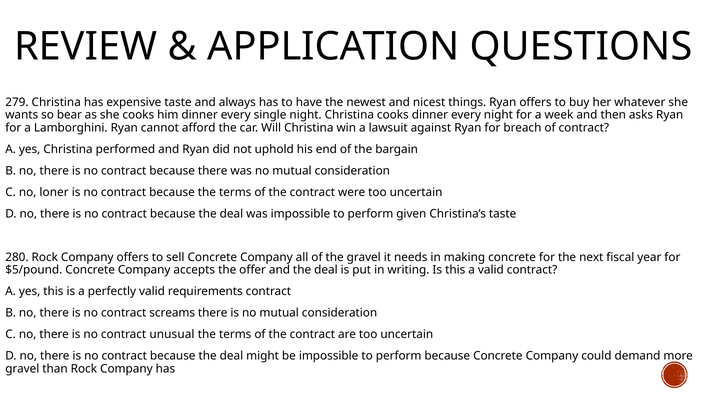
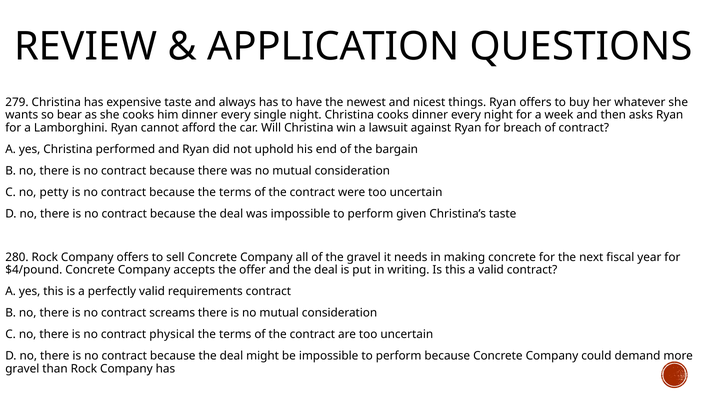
loner: loner -> petty (54, 192)
$5/pound: $5/pound -> $4/pound (34, 270)
unusual: unusual -> physical (172, 334)
